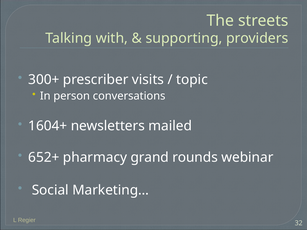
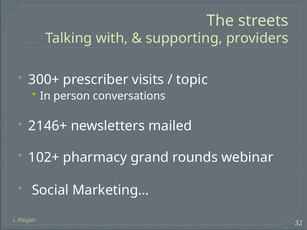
1604+: 1604+ -> 2146+ (48, 126)
652+: 652+ -> 102+ (44, 158)
